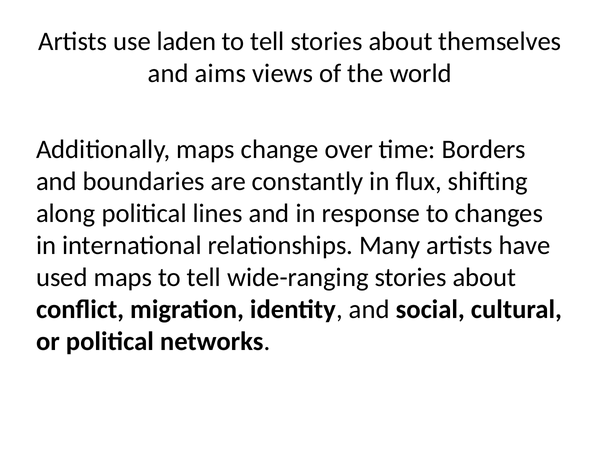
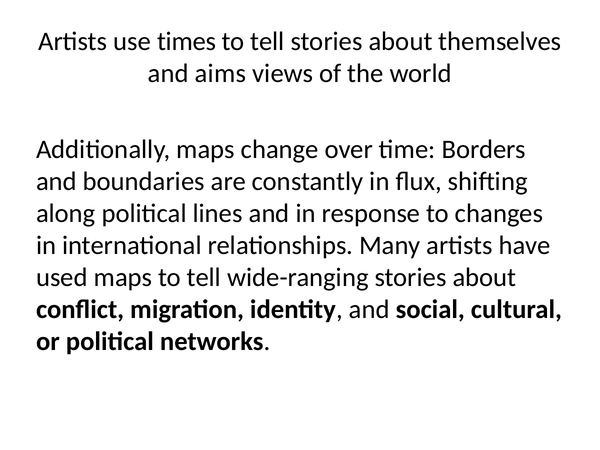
laden: laden -> times (186, 41)
